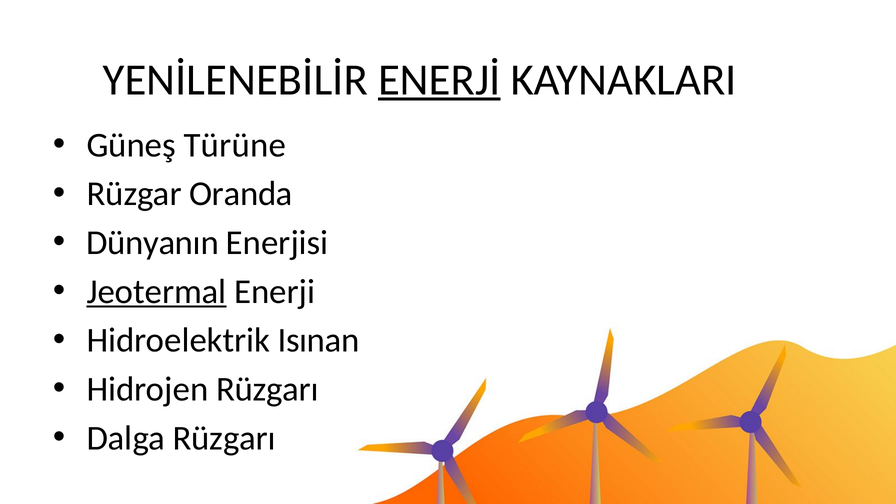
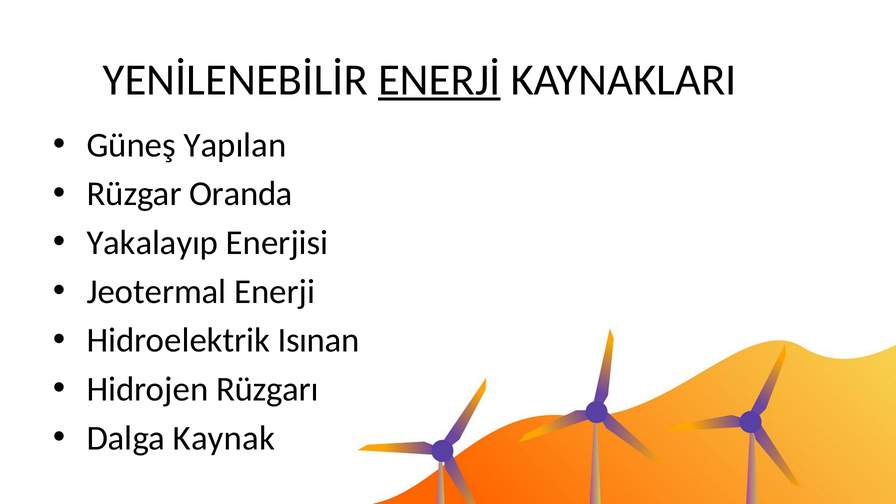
Türüne: Türüne -> Yapılan (235, 145)
Dünyanın: Dünyanın -> Yakalayıp (152, 243)
Jeotermal underline: present -> none (157, 292)
Dalga Rüzgarı: Rüzgarı -> Kaynak (224, 438)
